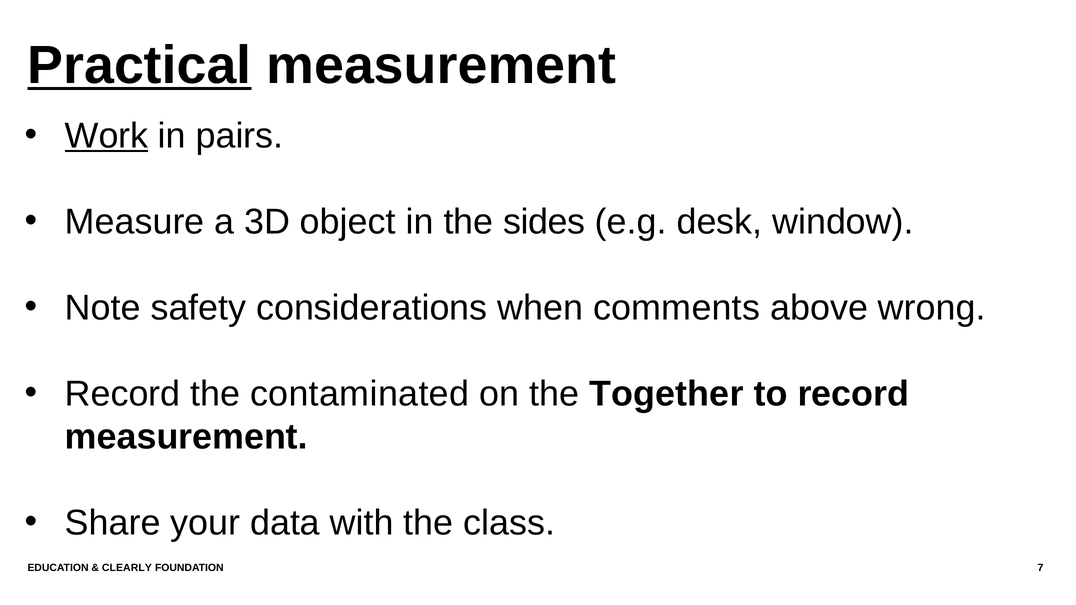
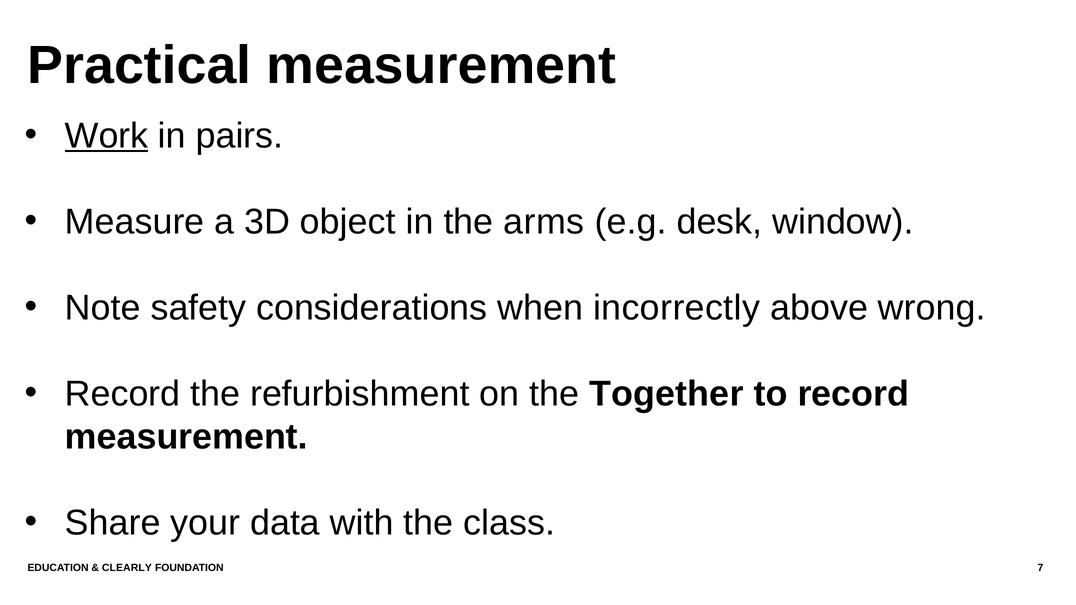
Practical underline: present -> none (139, 65)
sides: sides -> arms (544, 222)
comments: comments -> incorrectly (676, 308)
contaminated: contaminated -> refurbishment (360, 394)
